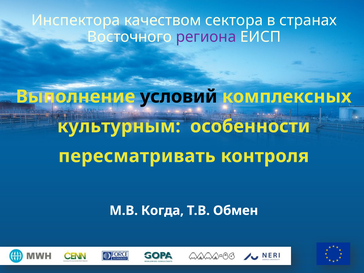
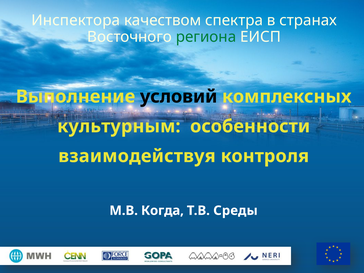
сектора: сектора -> спектра (234, 20)
региона colour: purple -> green (206, 37)
пересматривать: пересматривать -> взаимодействуя (137, 156)
Обмен: Обмен -> Среды (235, 211)
